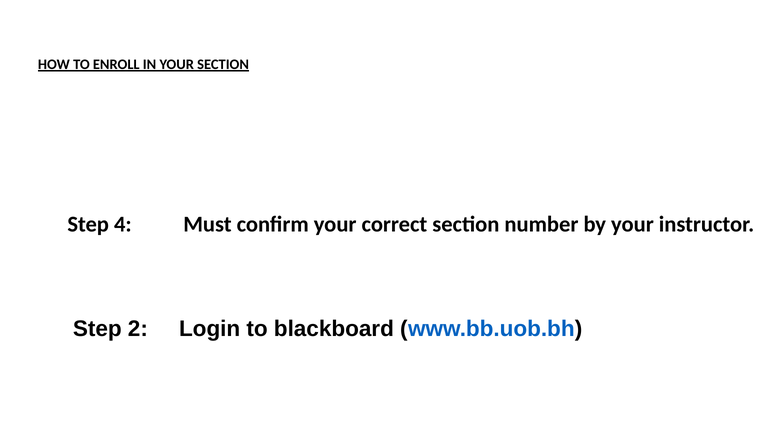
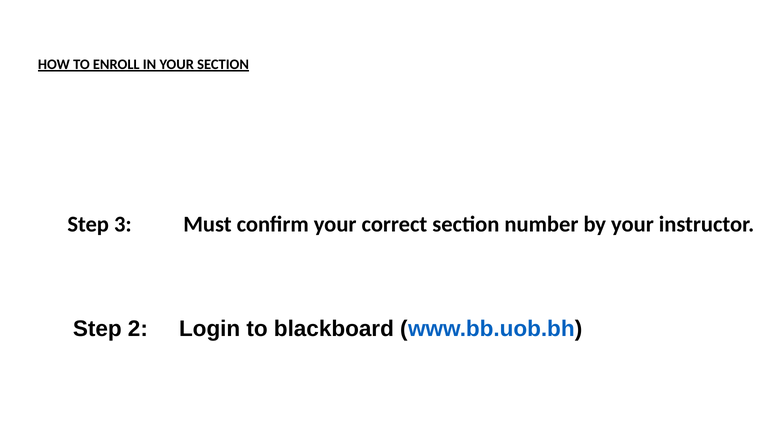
4: 4 -> 3 (123, 224)
